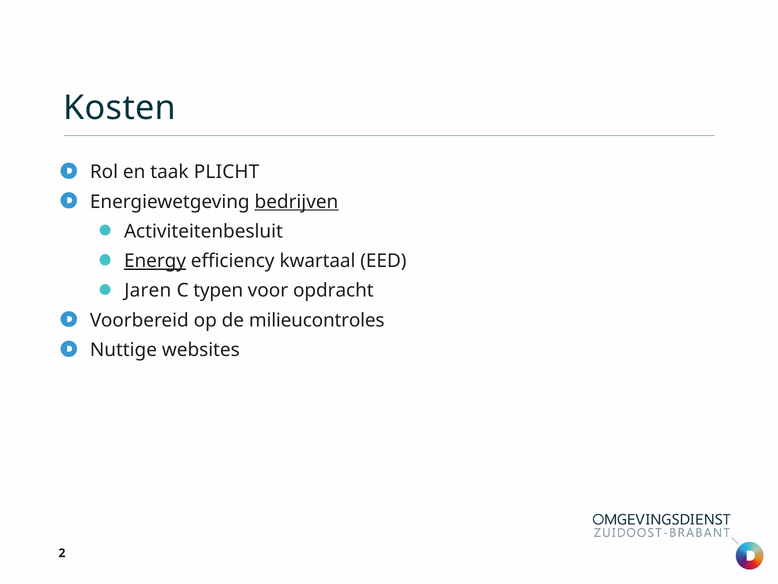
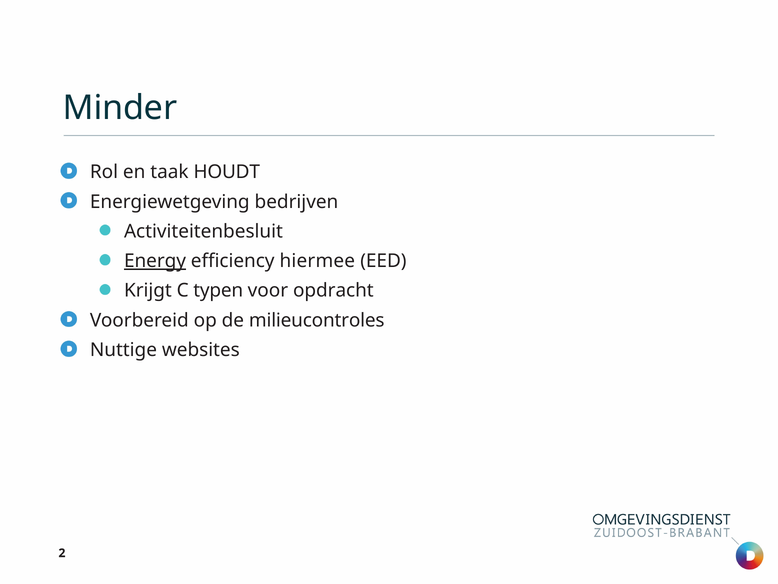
Kosten: Kosten -> Minder (120, 108)
PLICHT: PLICHT -> HOUDT (227, 172)
bedrijven underline: present -> none (296, 202)
kwartaal: kwartaal -> hiermee (317, 261)
Jaren: Jaren -> Krijgt (148, 290)
